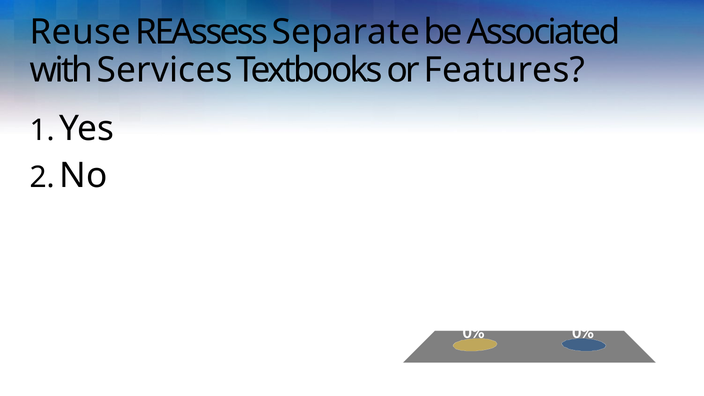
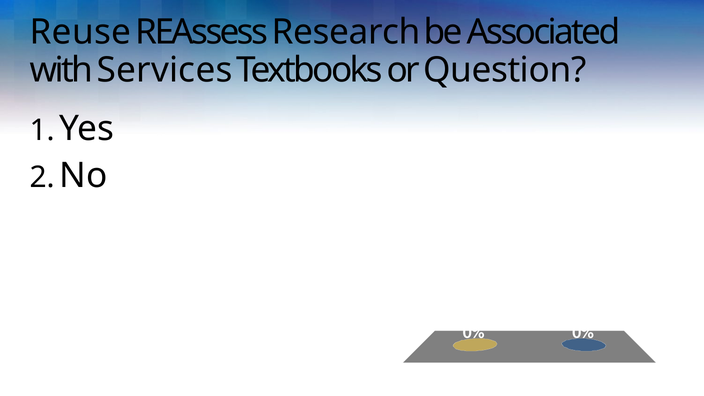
Separate: Separate -> Research (346, 32)
Features: Features -> Question (505, 70)
